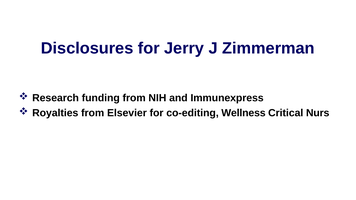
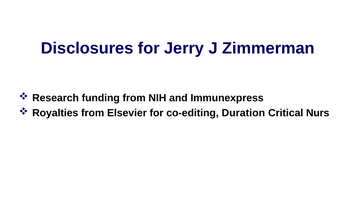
Wellness: Wellness -> Duration (243, 113)
